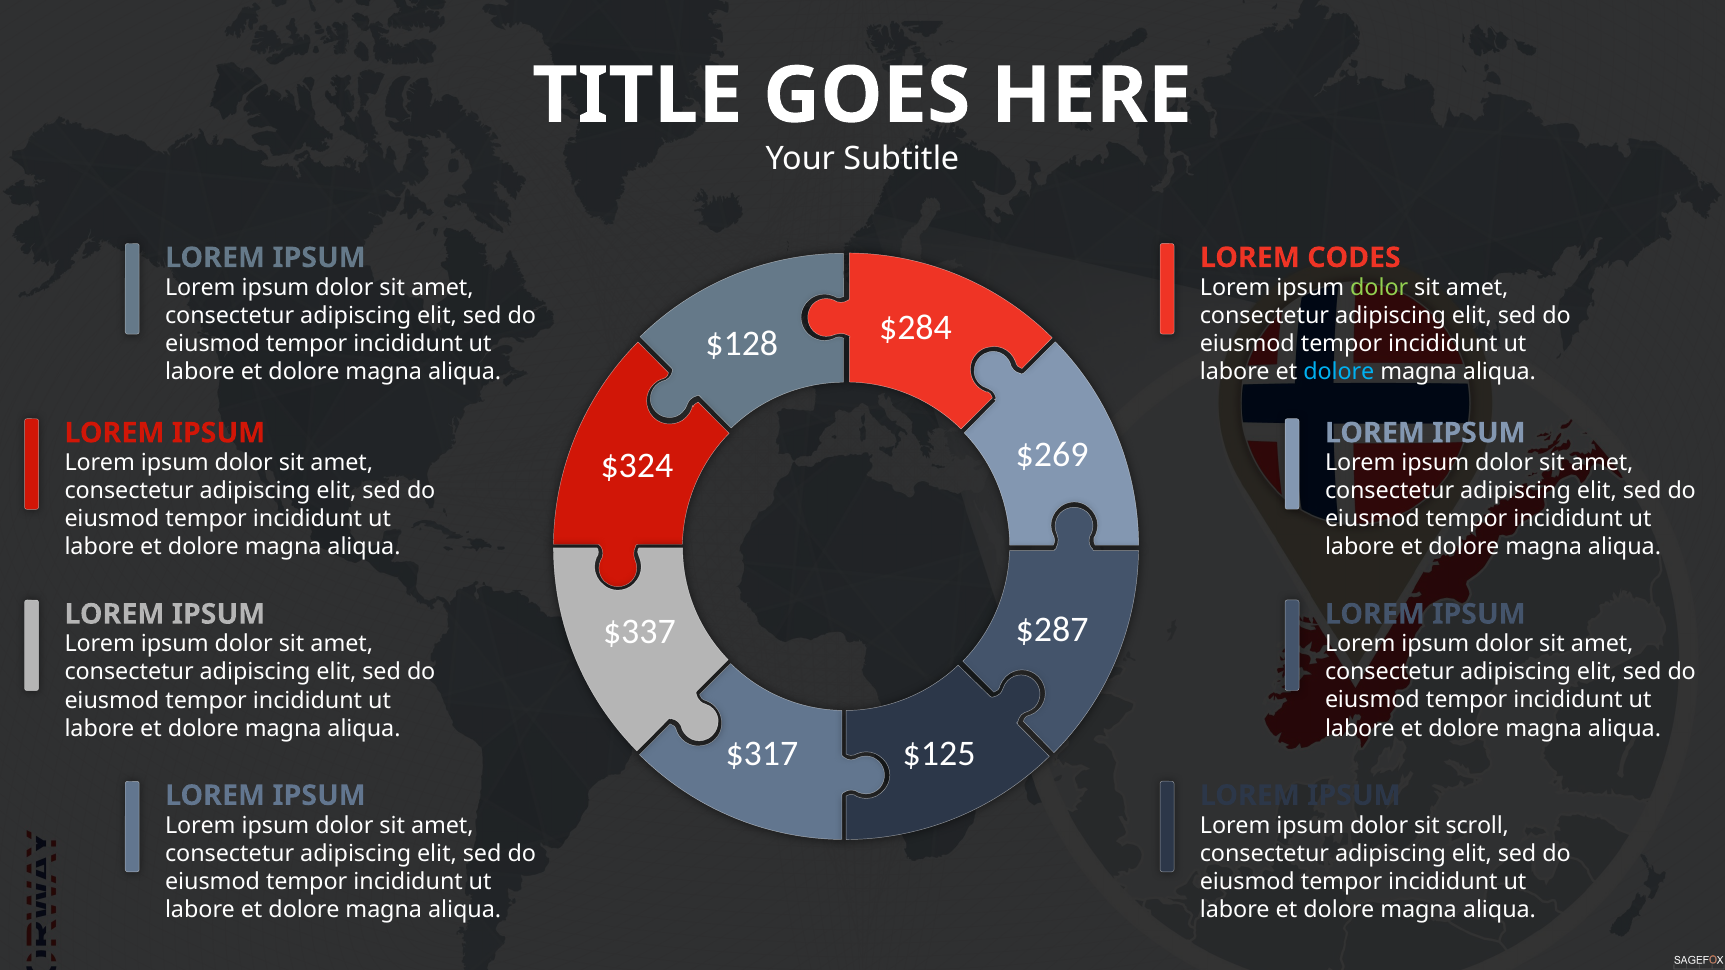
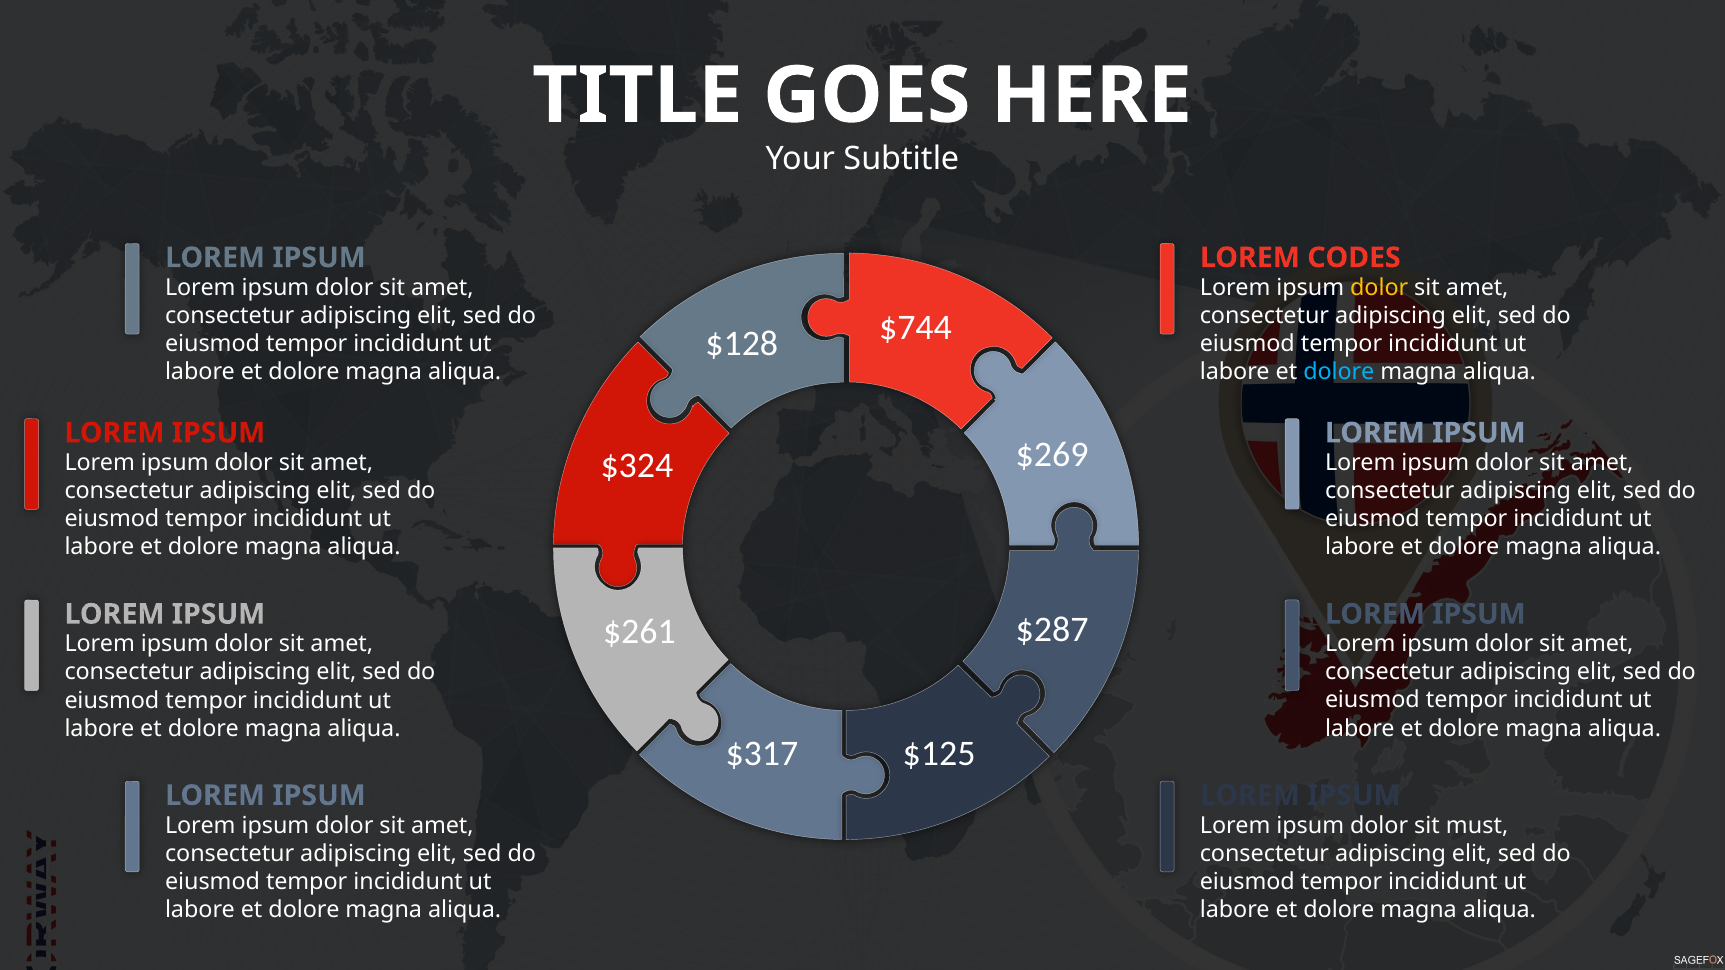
dolor colour: light green -> yellow (1379, 288)
$284: $284 -> $744 (915, 328)
$337: $337 -> $261 (639, 632)
scroll: scroll -> must (1477, 826)
